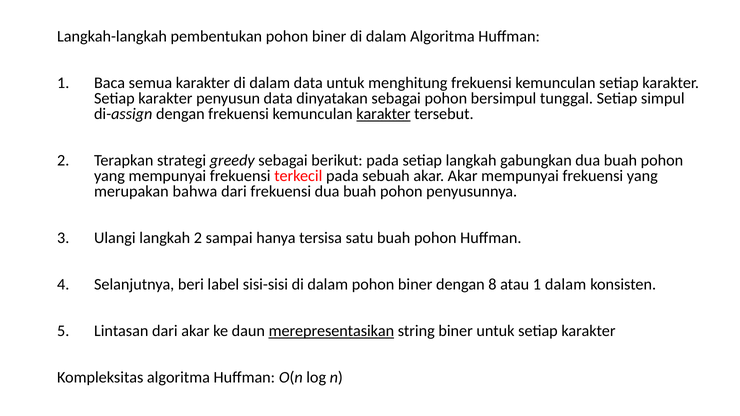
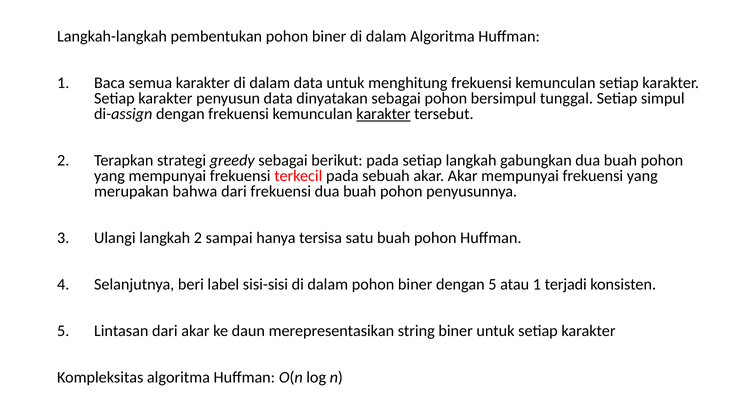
dengan 8: 8 -> 5 (492, 285)
1 dalam: dalam -> terjadi (566, 285)
merepresentasikan underline: present -> none (331, 331)
